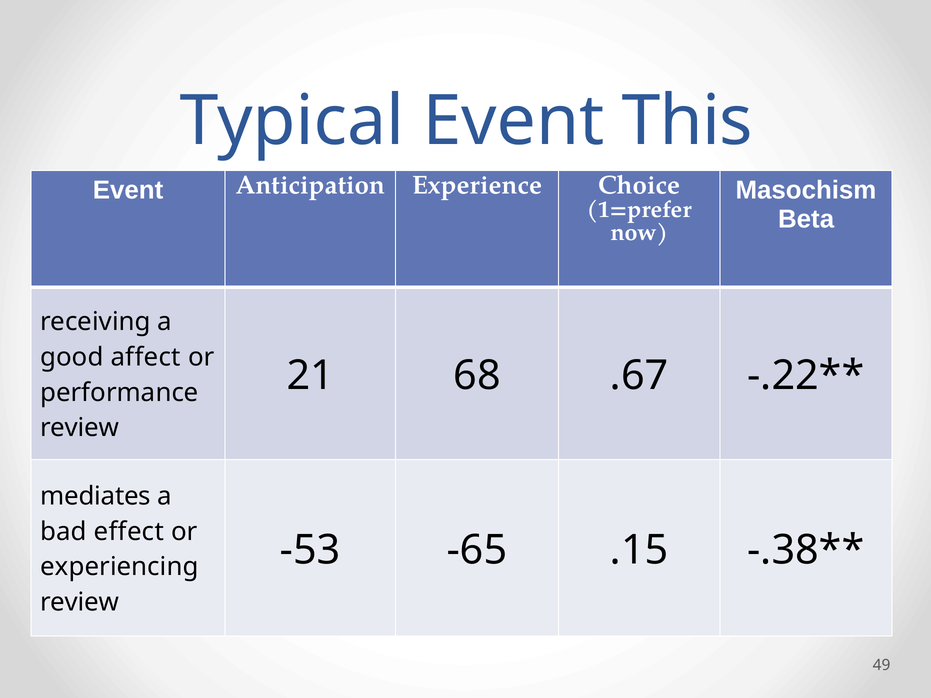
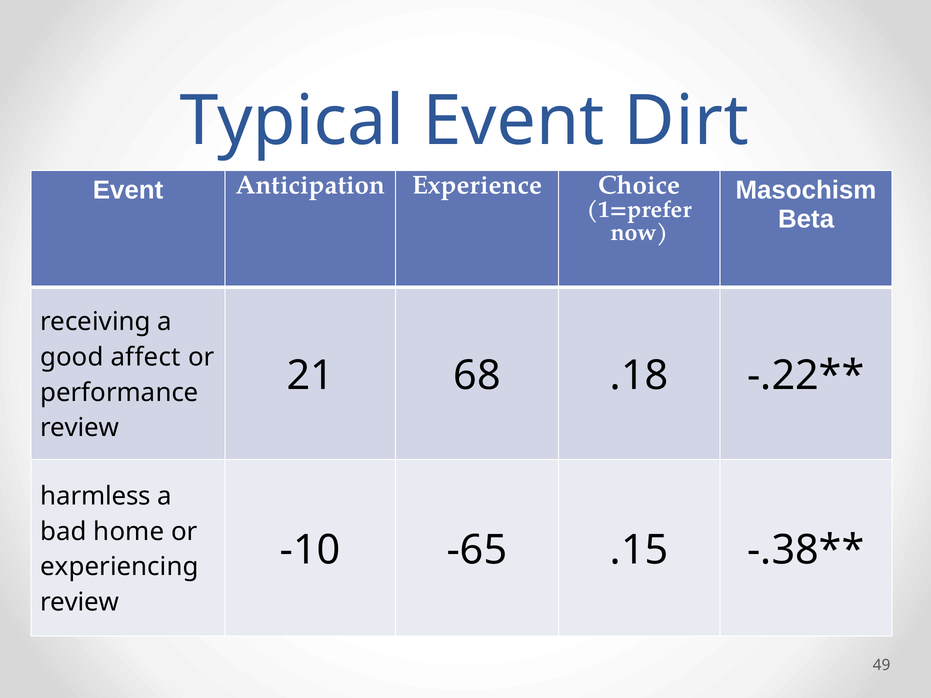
This: This -> Dirt (687, 121)
.67: .67 -> .18 (639, 376)
mediates: mediates -> harmless (96, 496)
effect: effect -> home (129, 532)
-53: -53 -> -10 (310, 550)
